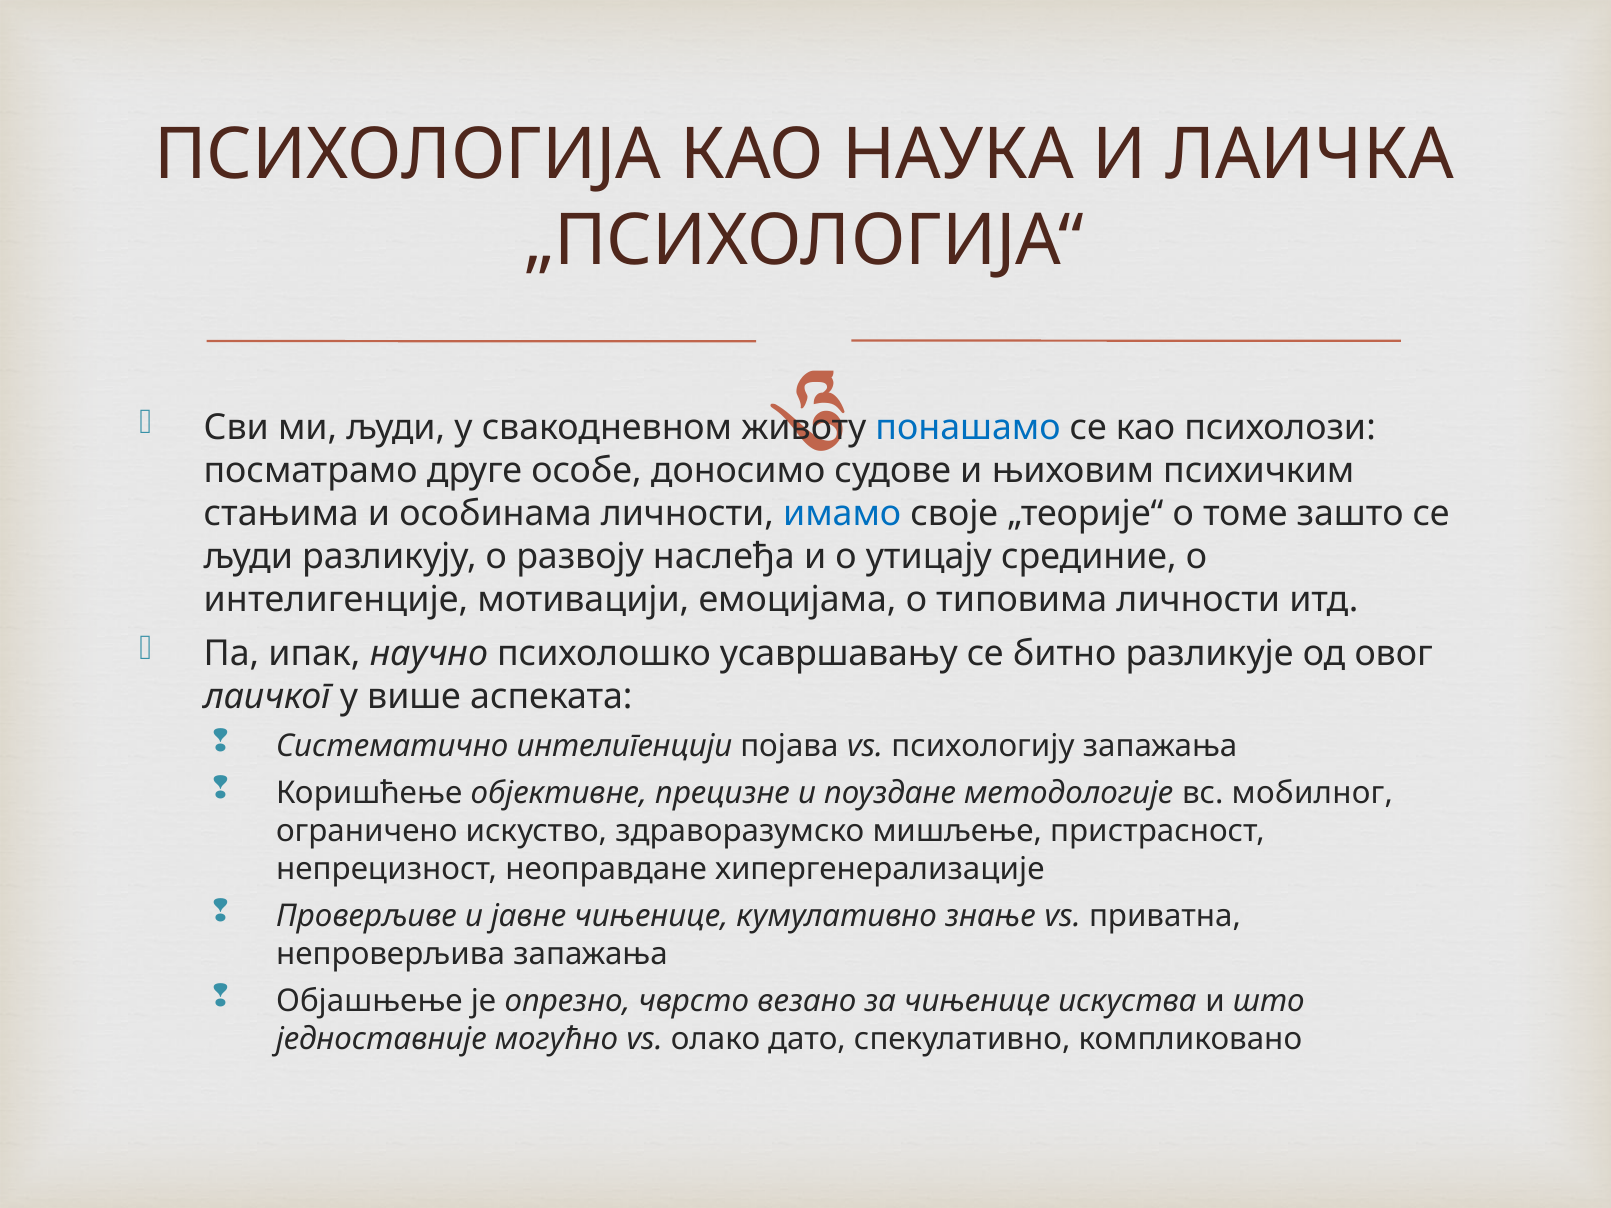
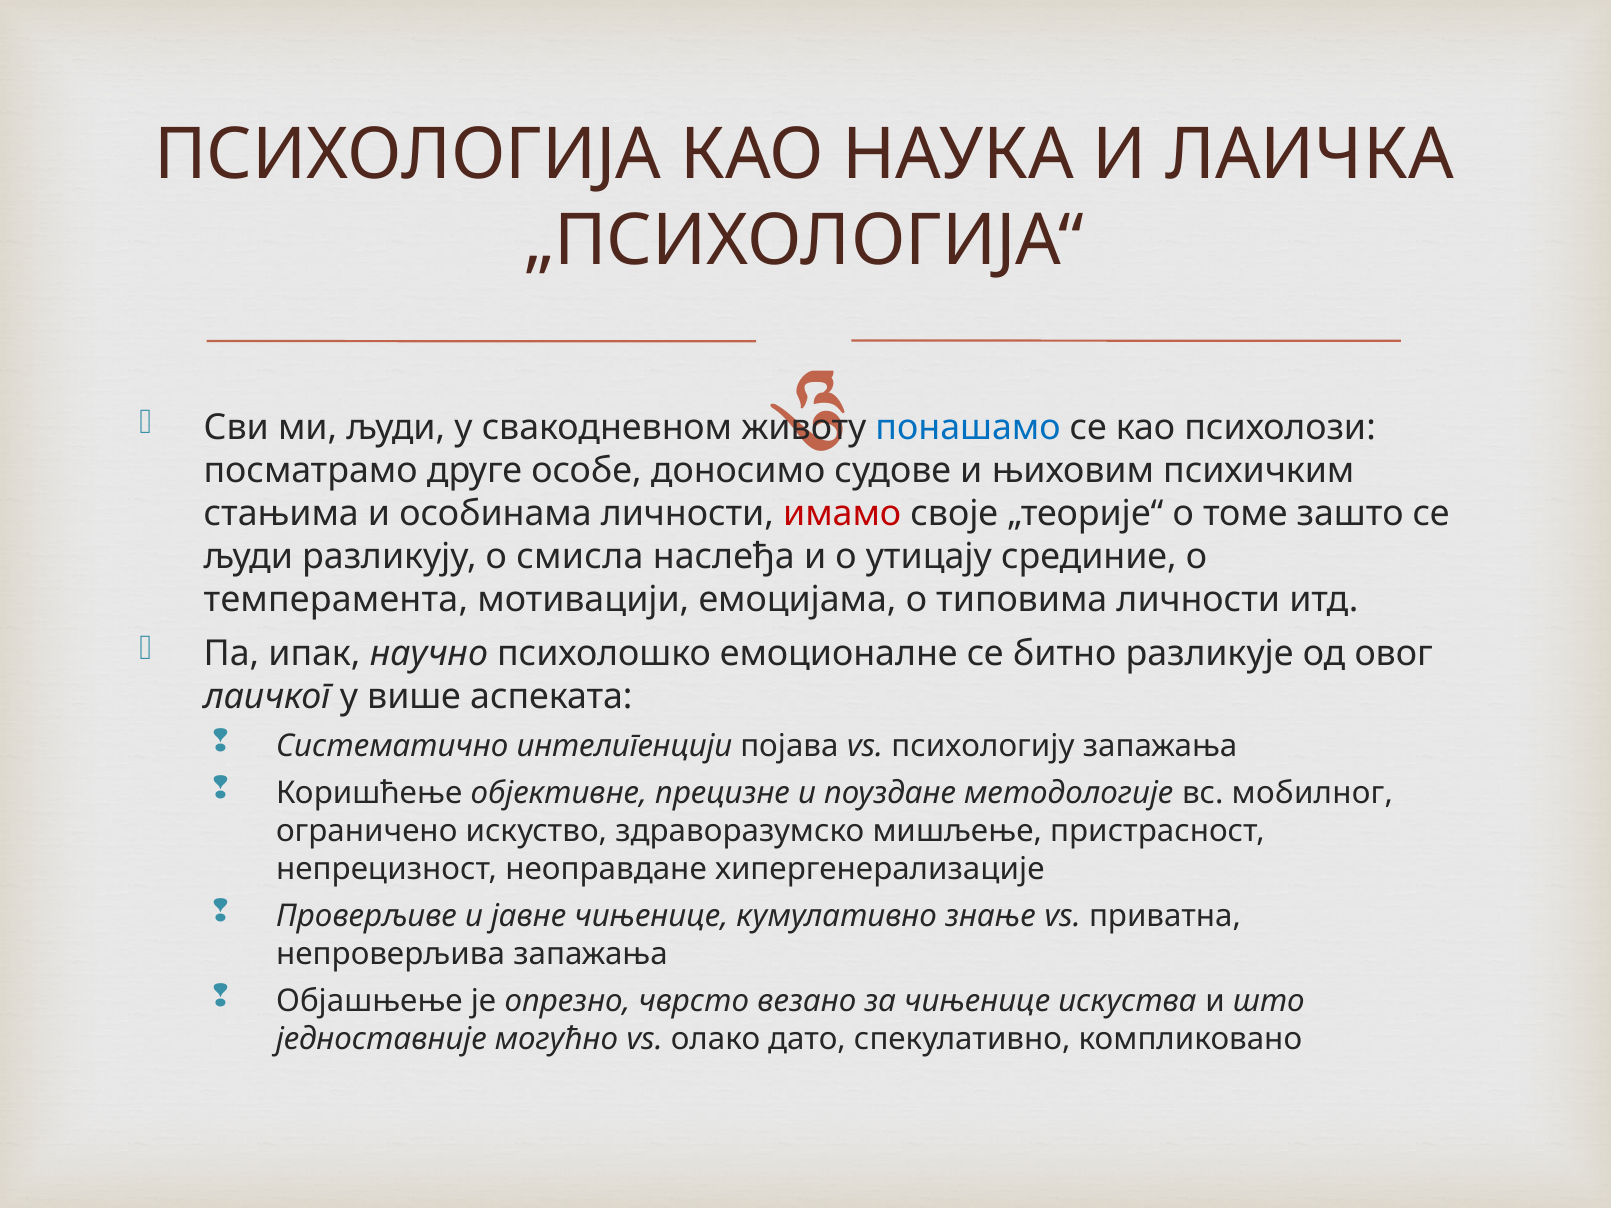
имамо colour: blue -> red (842, 514)
развоју: развоју -> смисла (580, 557)
интелигенције: интелигенције -> темперамента (336, 600)
усавршавању: усавршавању -> емоционалне (839, 654)
